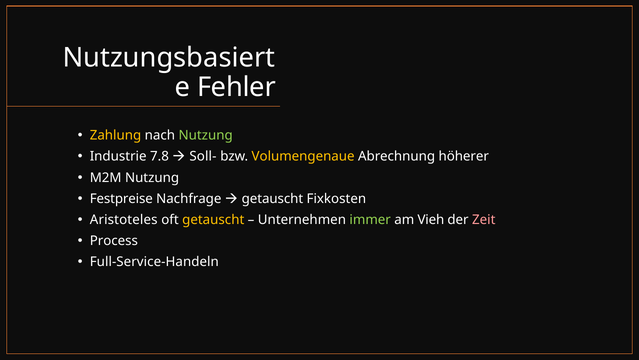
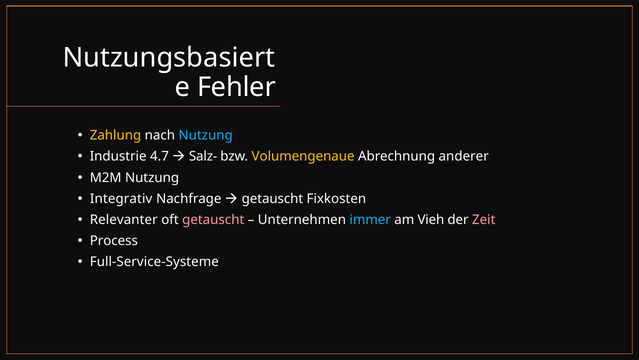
Nutzung colour: light green -> light blue (206, 135)
7.8: 7.8 -> 4.7 (159, 156)
Soll-: Soll- -> Salz- (203, 156)
höherer: höherer -> anderer (464, 156)
Festpreise: Festpreise -> Integrativ (121, 198)
Aristoteles: Aristoteles -> Relevanter (124, 219)
getauscht colour: yellow -> pink (213, 219)
immer colour: light green -> light blue (370, 219)
Full-Service-Handeln: Full-Service-Handeln -> Full-Service-Systeme (154, 262)
